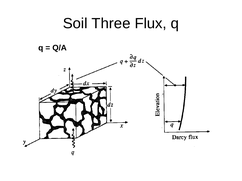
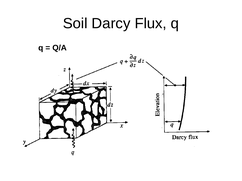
Three: Three -> Darcy (111, 23)
